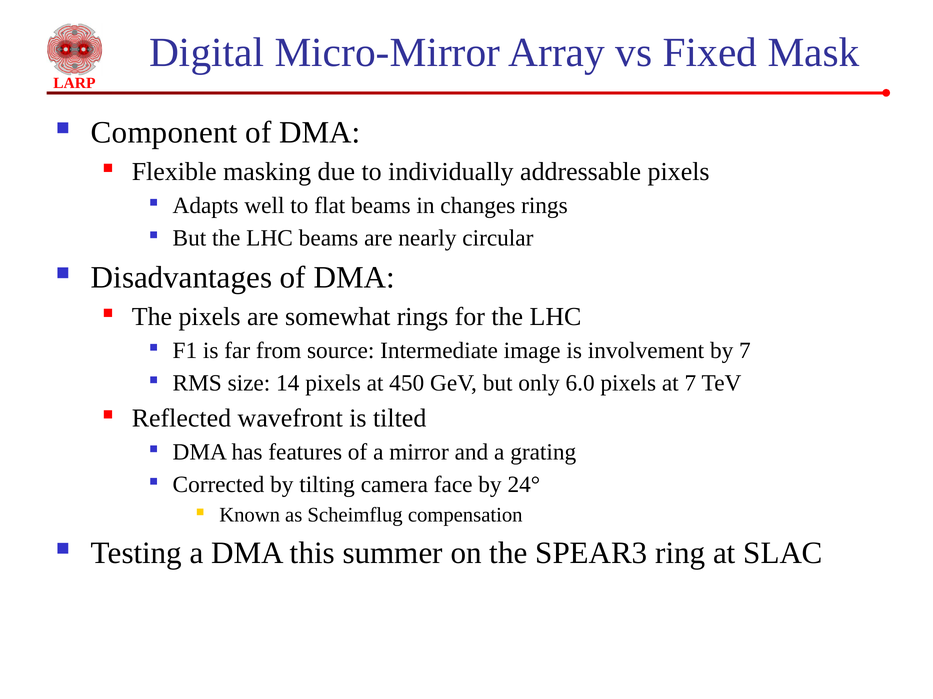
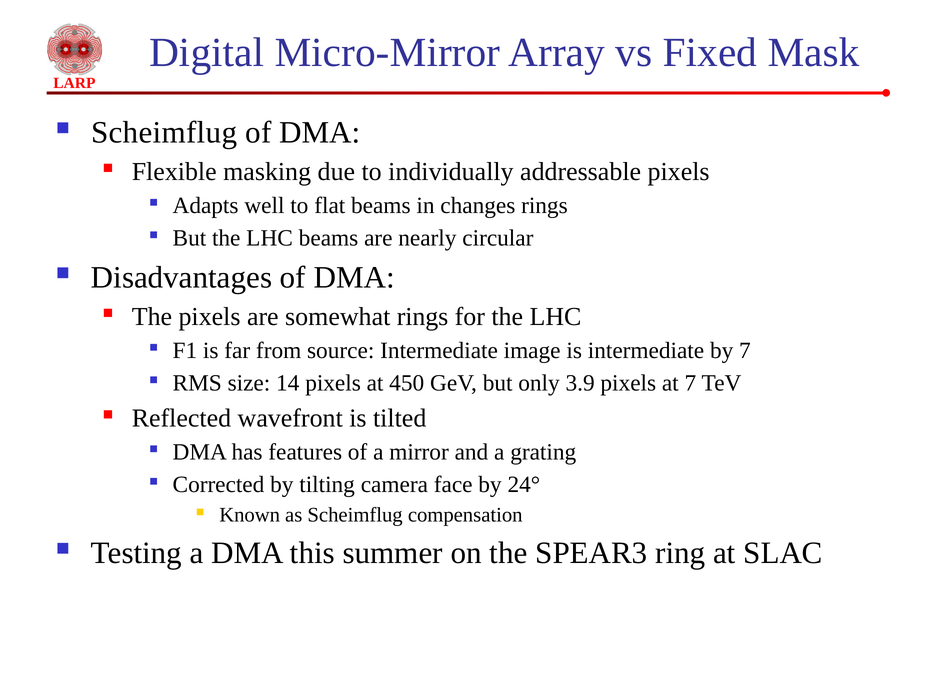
Component: Component -> Scheimflug (164, 133)
is involvement: involvement -> intermediate (646, 351)
6.0: 6.0 -> 3.9 (580, 384)
